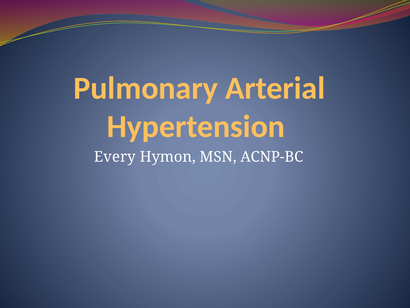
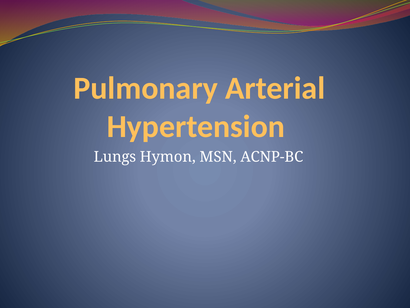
Every: Every -> Lungs (115, 157)
